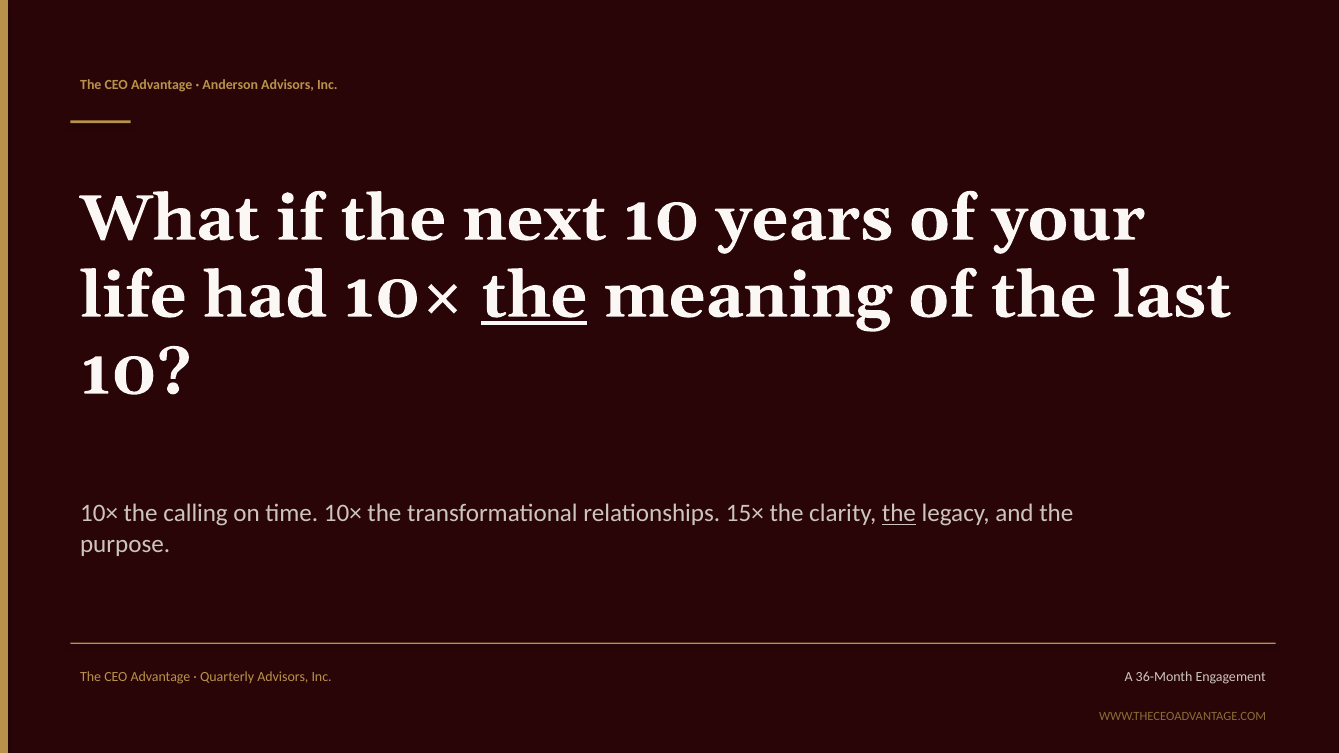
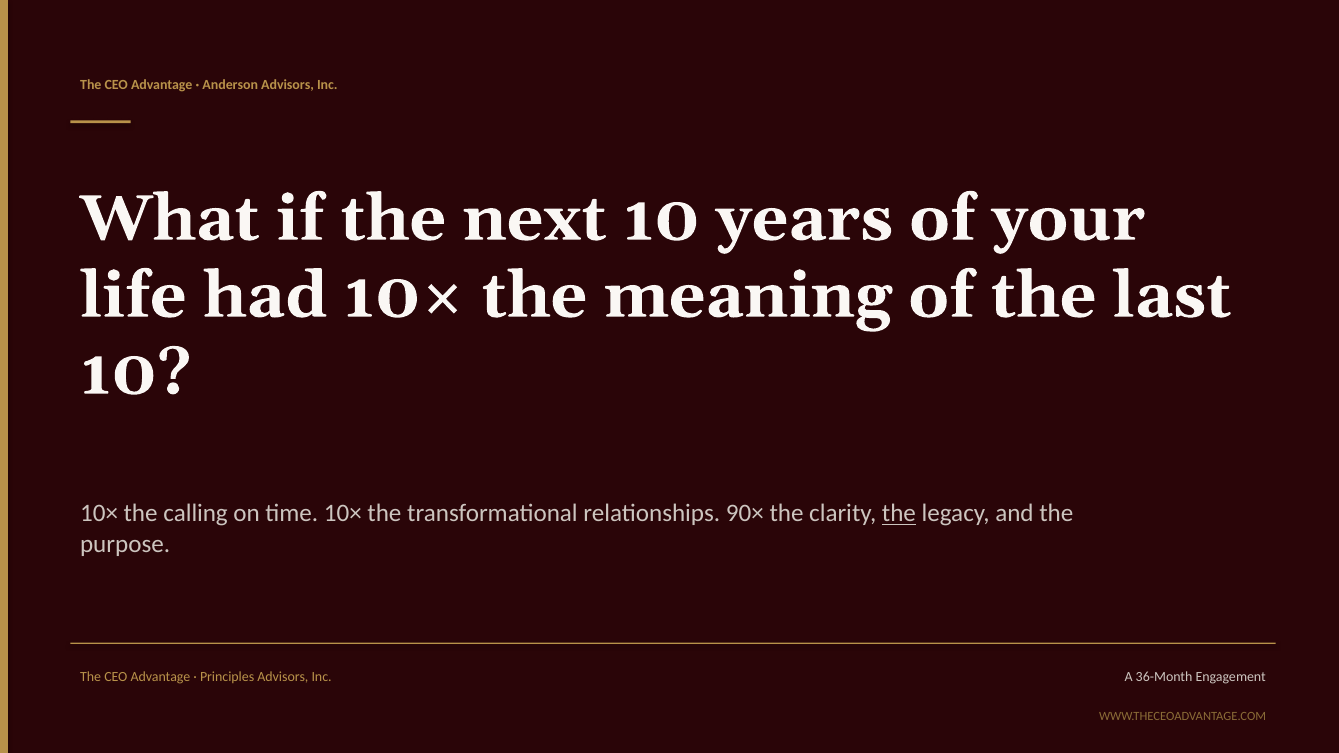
the underline: present -> none (534, 296)
15×: 15× -> 90× (745, 514)
Quarterly: Quarterly -> Principles (227, 677)
